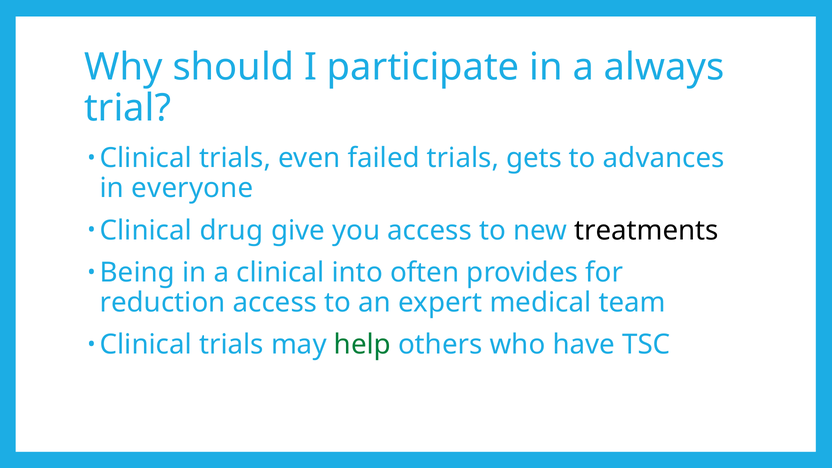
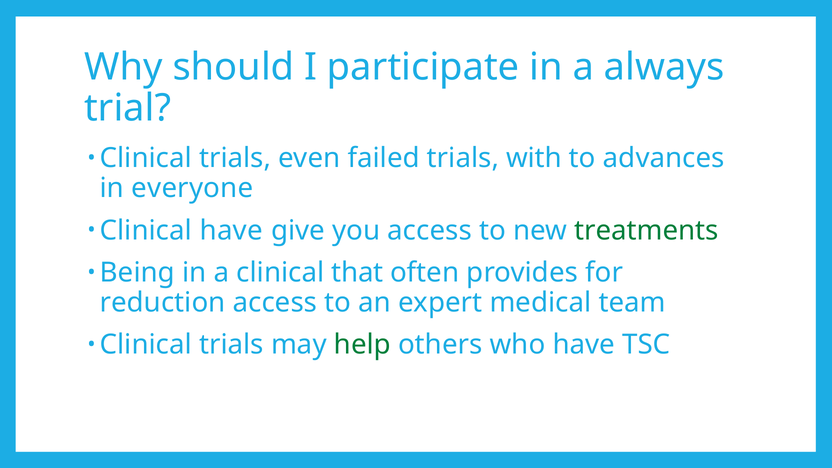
gets: gets -> with (534, 158)
Clinical drug: drug -> have (231, 230)
treatments colour: black -> green (646, 230)
into: into -> that (357, 273)
